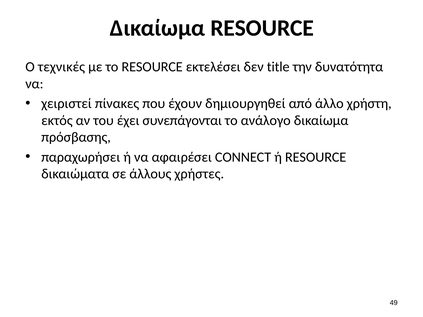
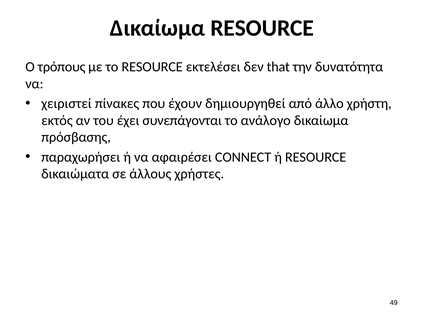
τεχνικές: τεχνικές -> τρόπους (62, 67)
title: title -> that (278, 67)
